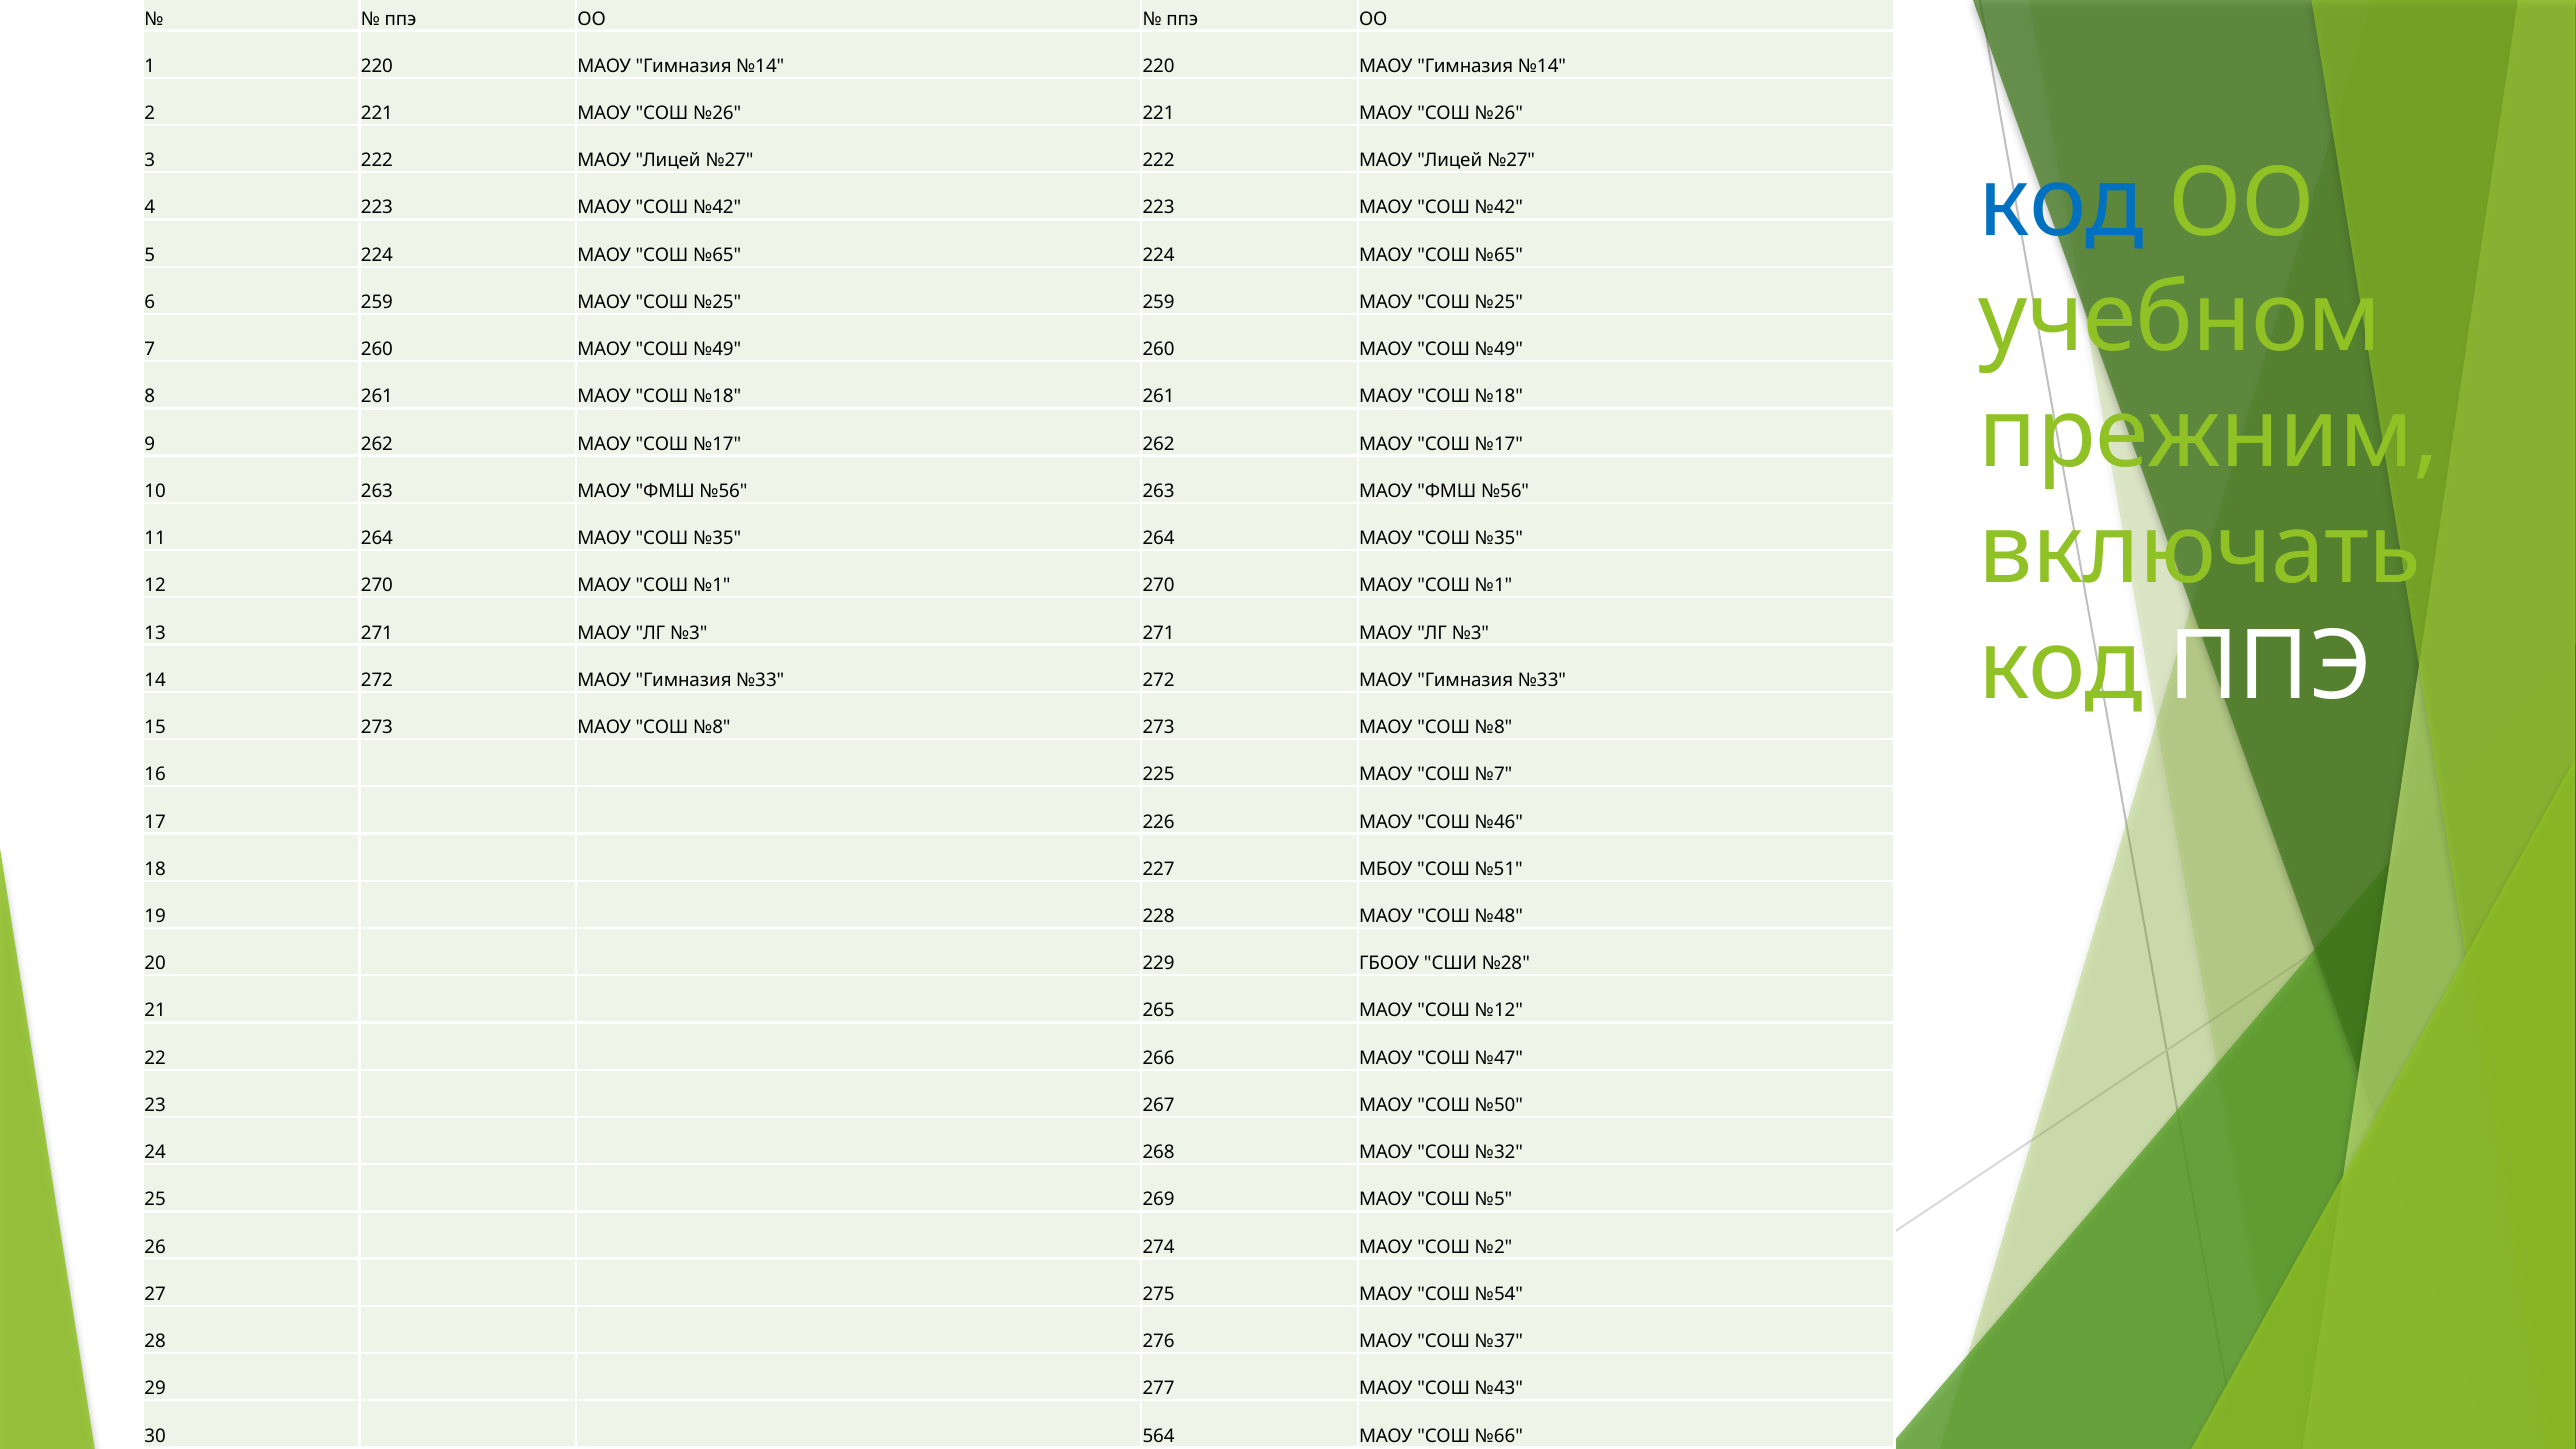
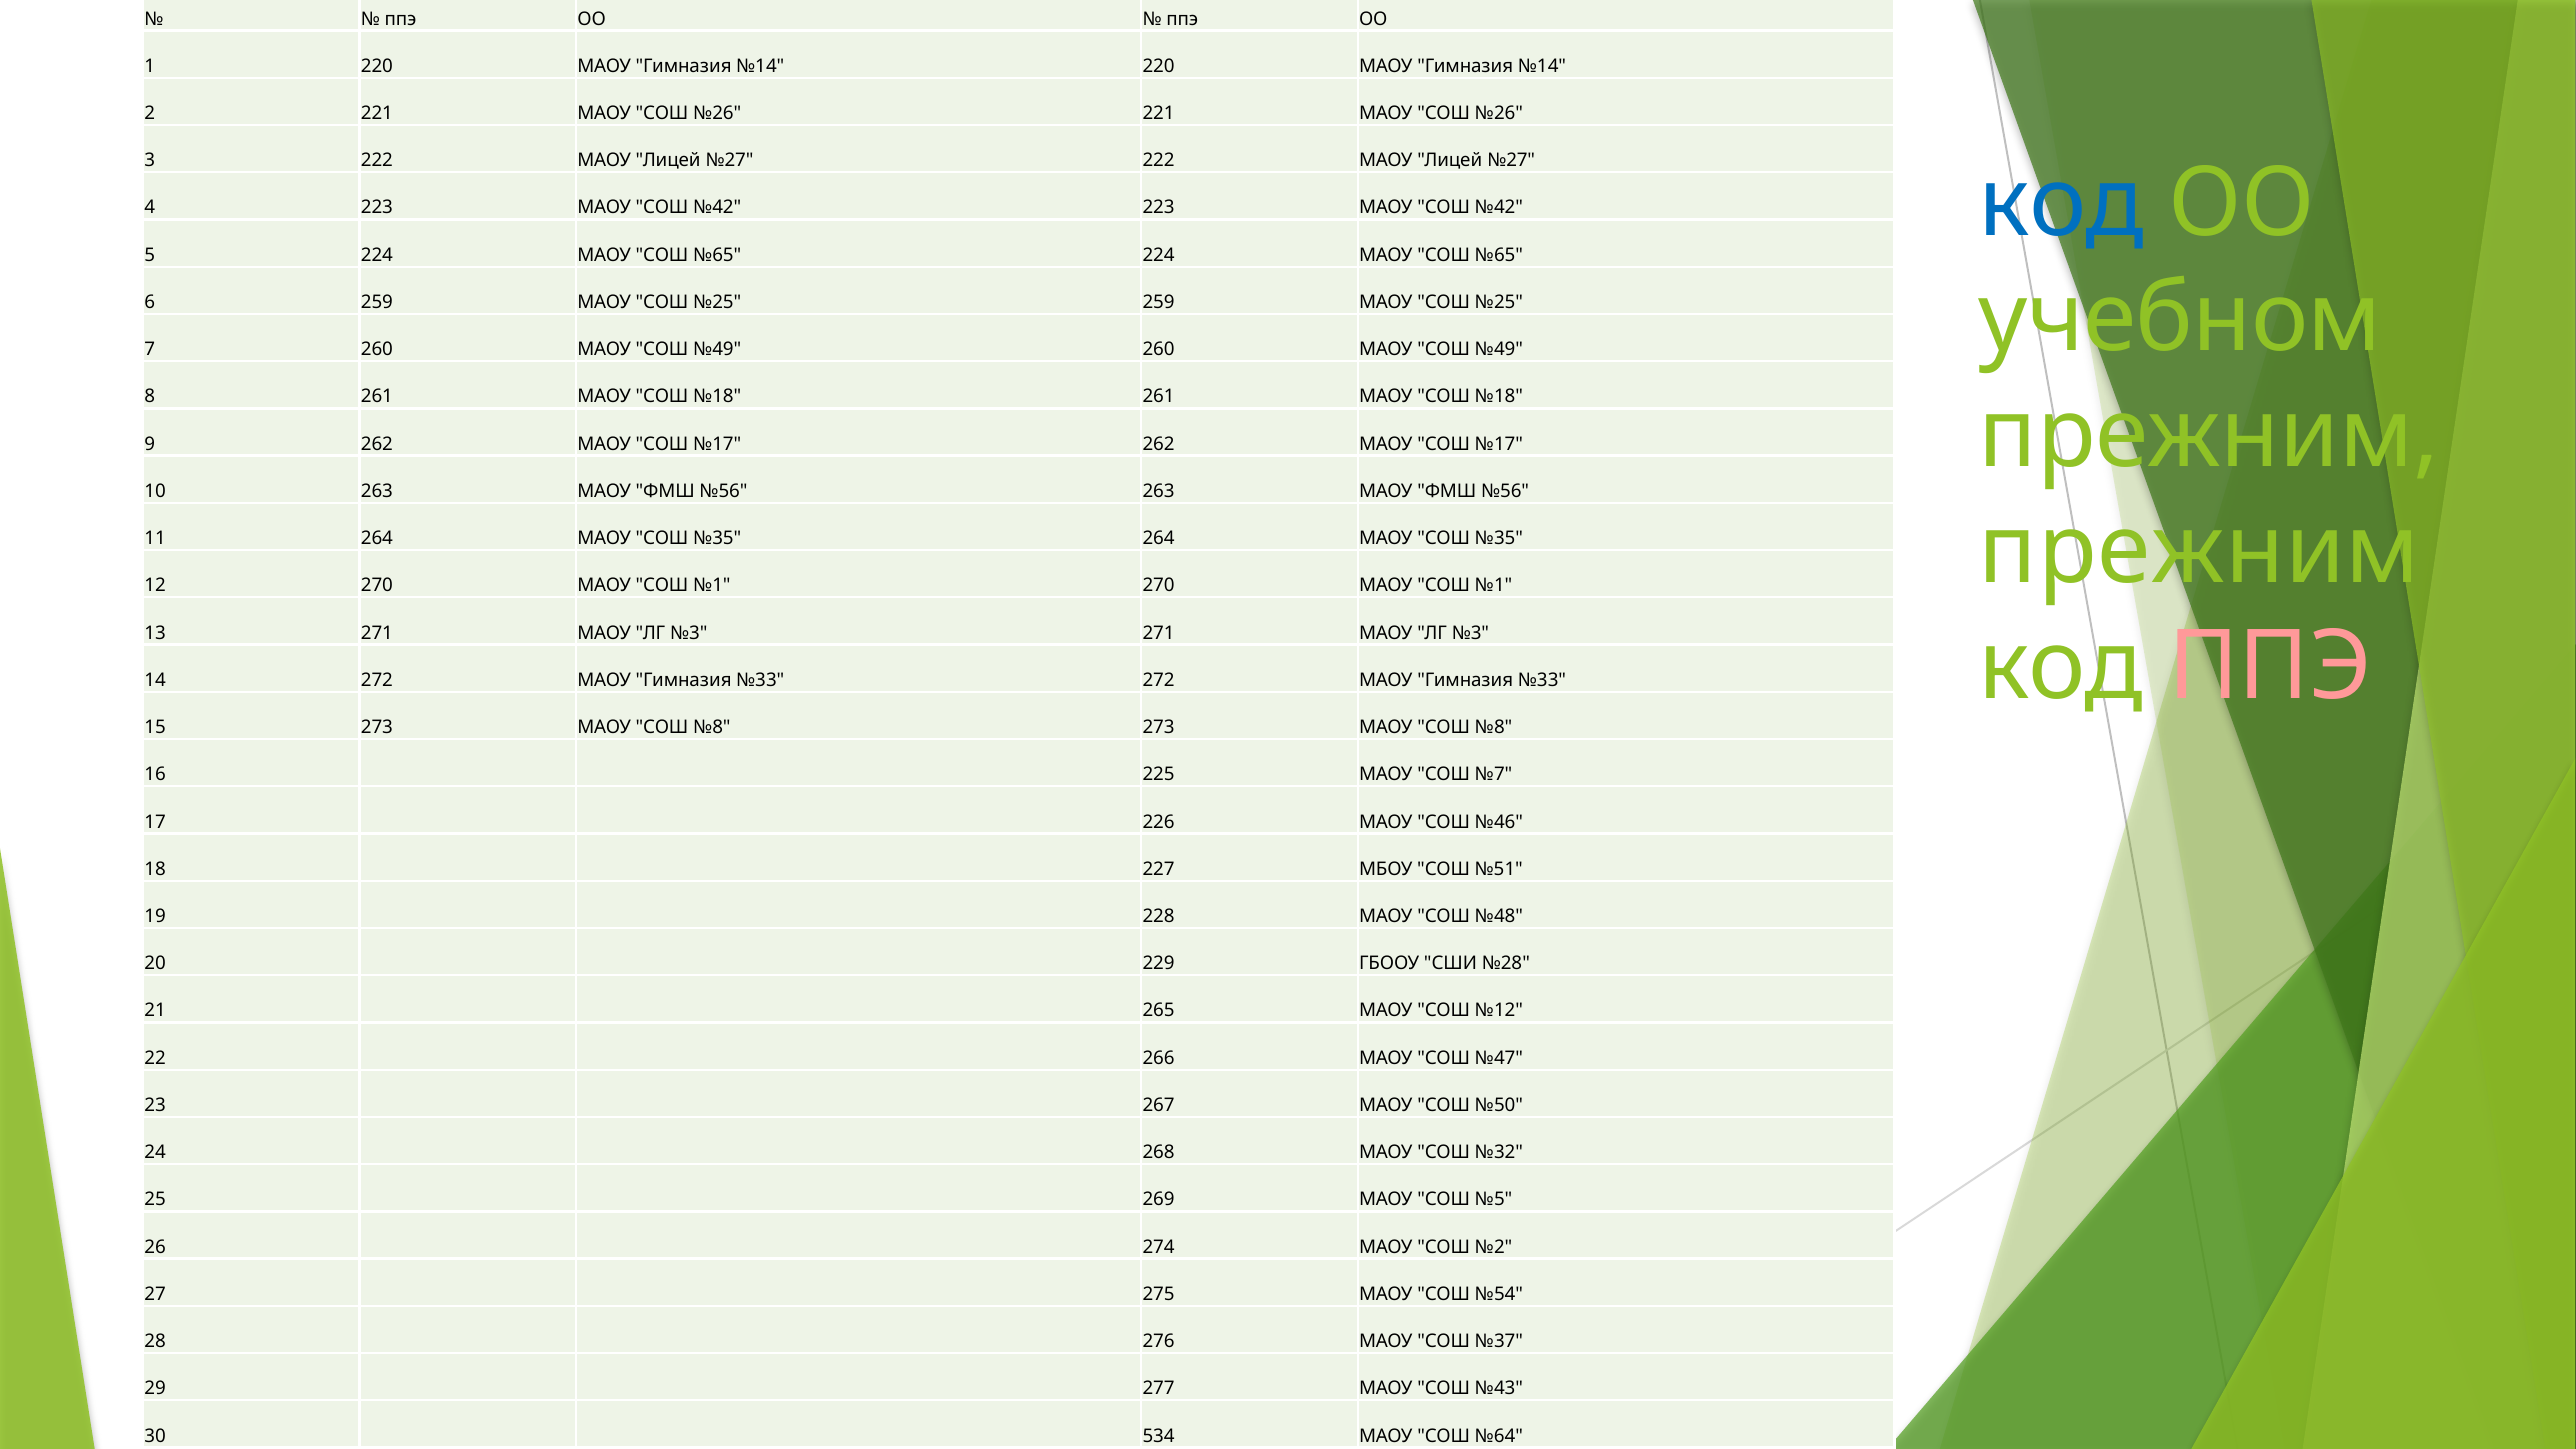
включать: включать -> прежним (2199, 551)
ППЭ colour: white -> pink (2270, 667)
564: 564 -> 534 (1159, 1436)
№66: №66 -> №64 (1499, 1436)
